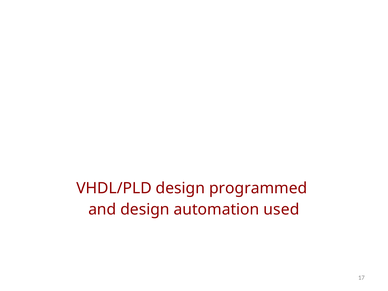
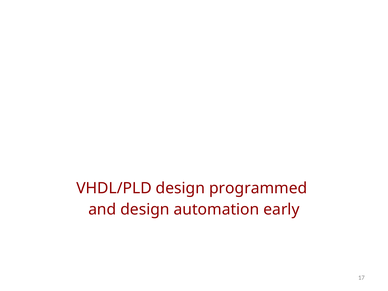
used: used -> early (281, 209)
